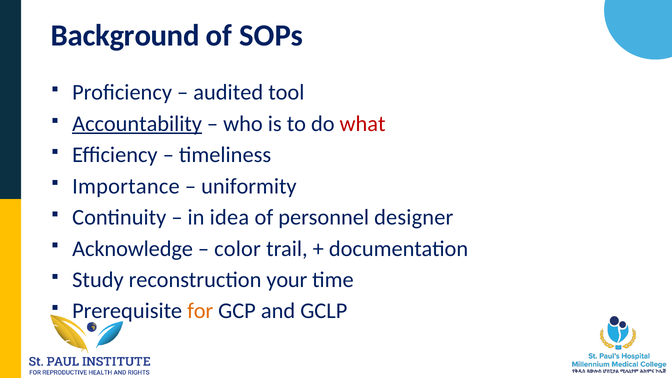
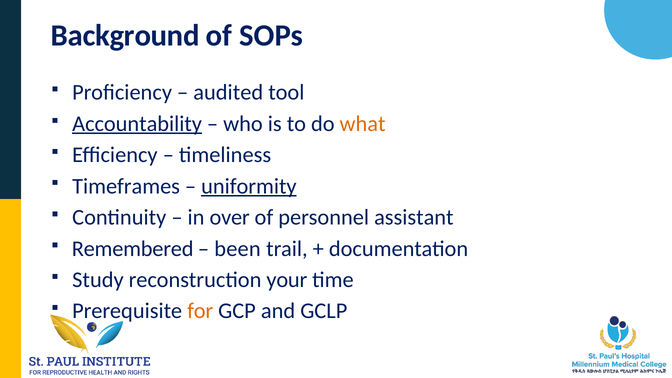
what colour: red -> orange (363, 124)
Importance: Importance -> Timeframes (126, 186)
uniformity underline: none -> present (249, 186)
idea: idea -> over (230, 217)
designer: designer -> assistant (414, 217)
Acknowledge: Acknowledge -> Remembered (133, 249)
color: color -> been (238, 249)
